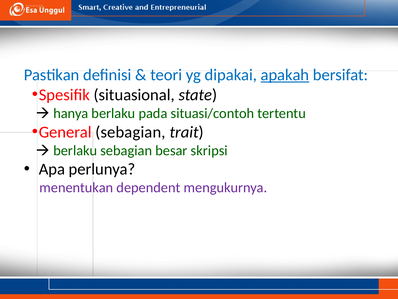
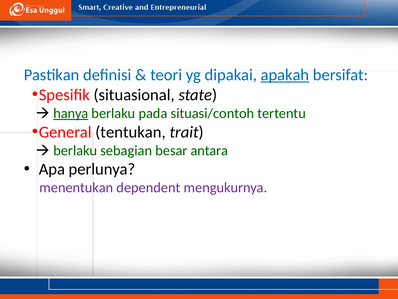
hanya underline: none -> present (71, 113)
General sebagian: sebagian -> tentukan (131, 132)
skripsi: skripsi -> antara (209, 150)
